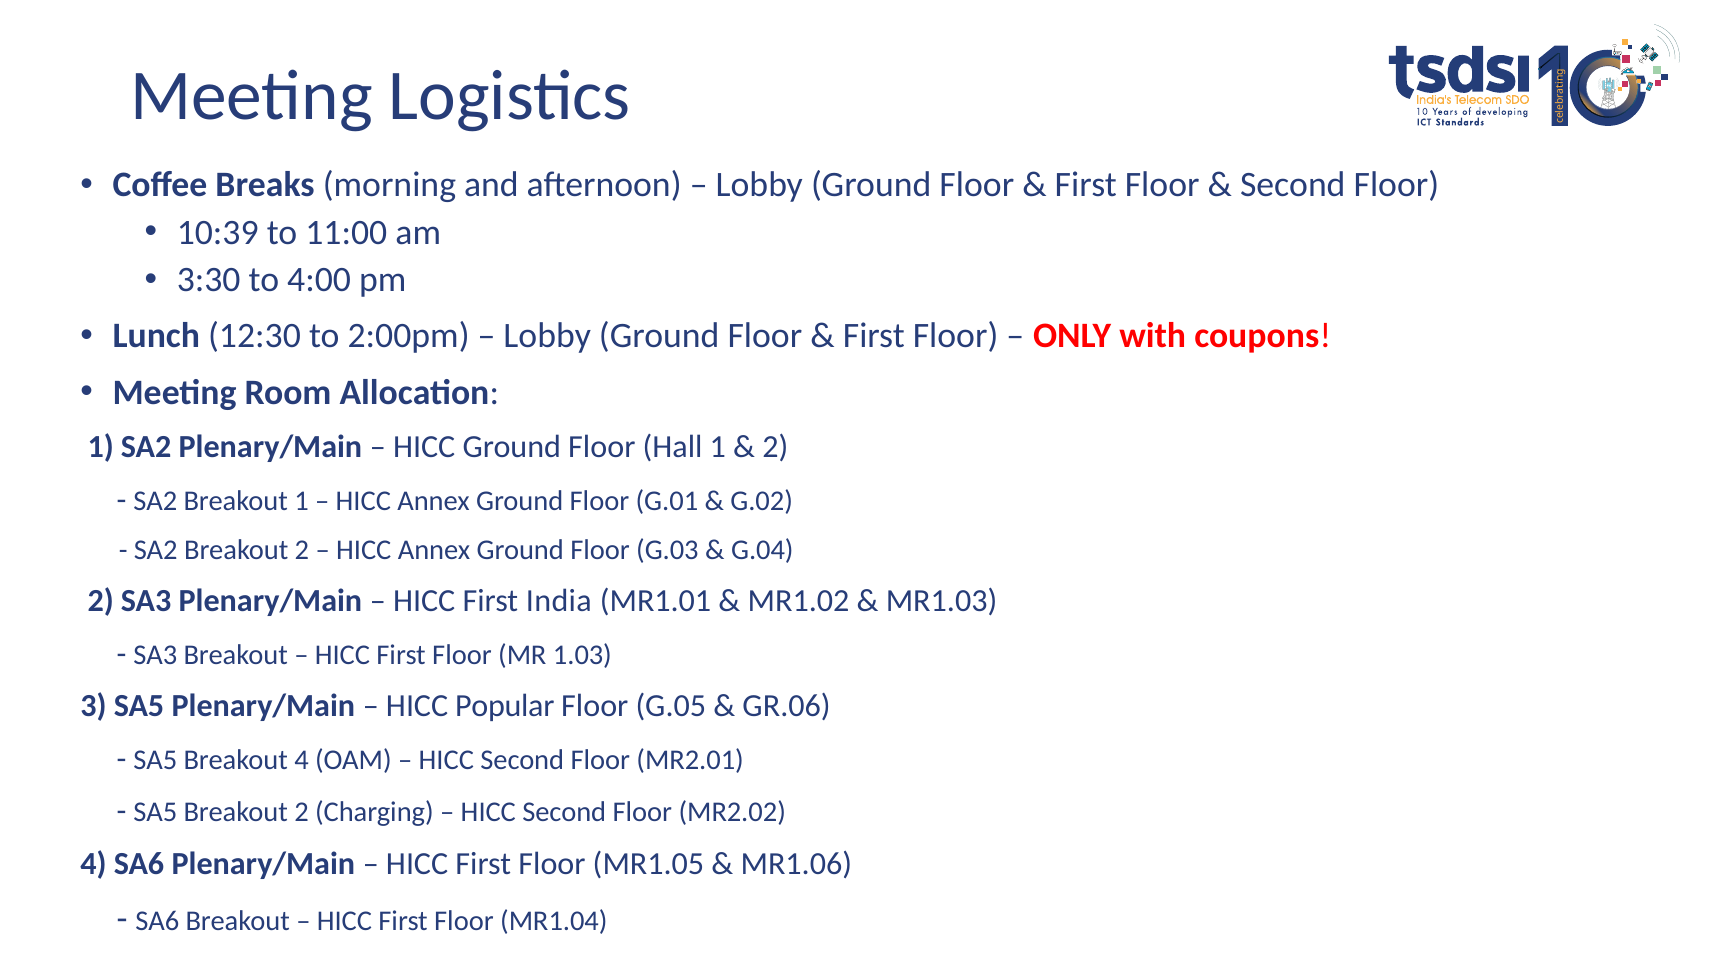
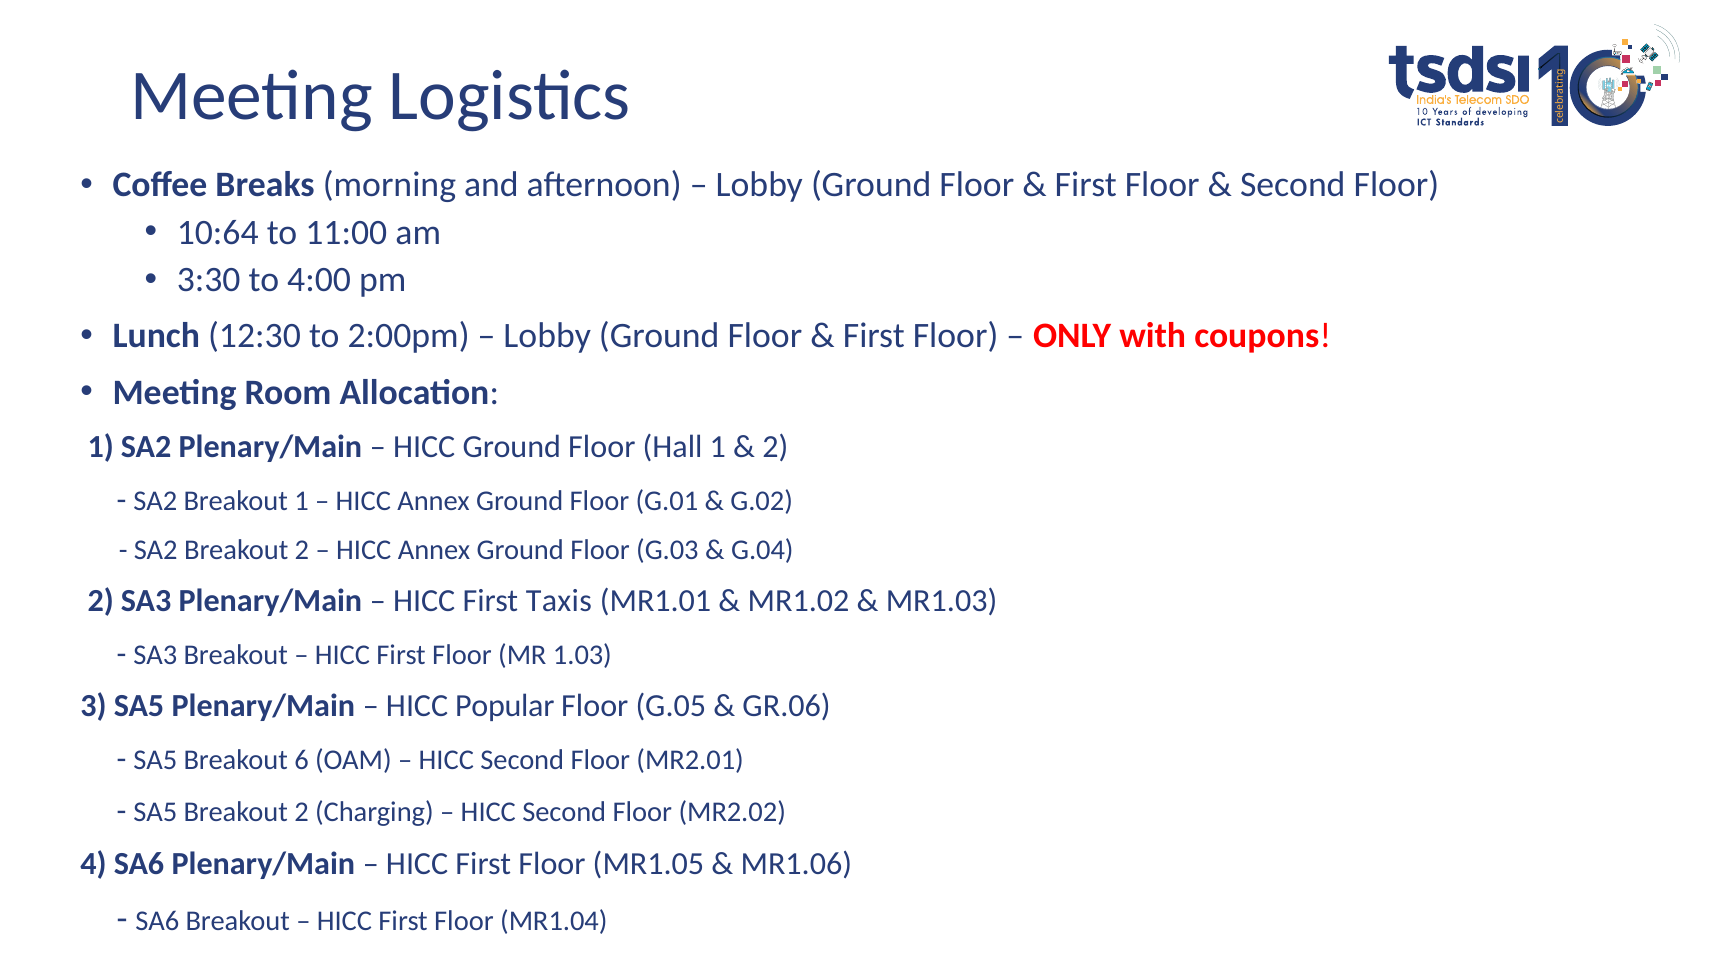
10:39: 10:39 -> 10:64 (218, 232)
India: India -> Taxis (559, 601)
Breakout 4: 4 -> 6 (302, 759)
